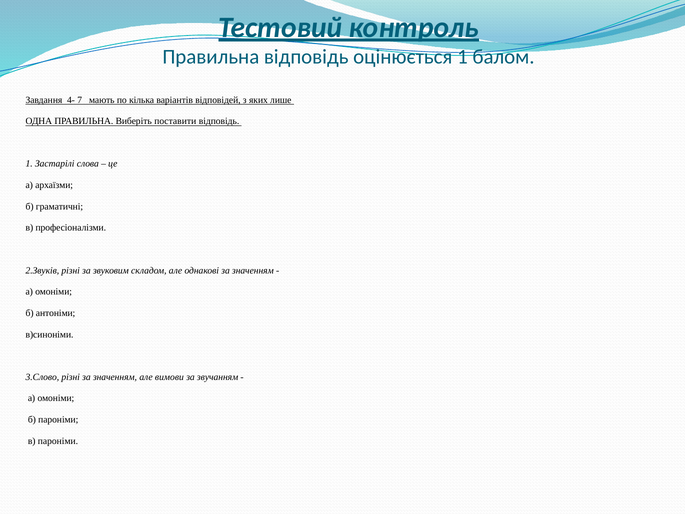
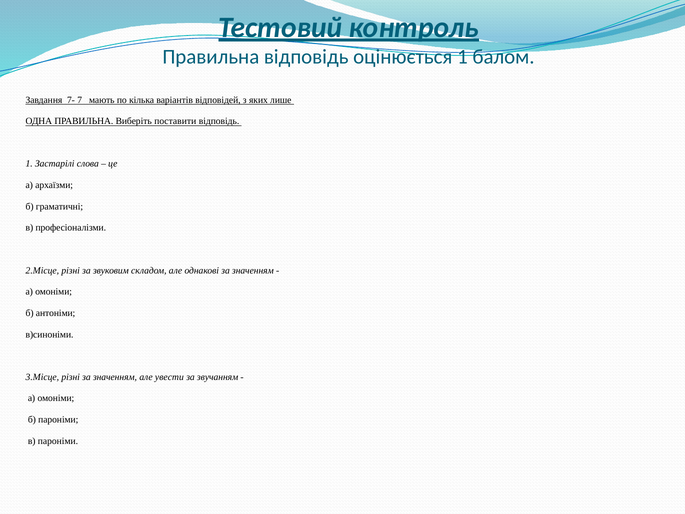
4-: 4- -> 7- (71, 100)
2.Звуків: 2.Звуків -> 2.Місце (42, 270)
3.Слово: 3.Слово -> 3.Місце (42, 377)
вимови: вимови -> увести (169, 377)
